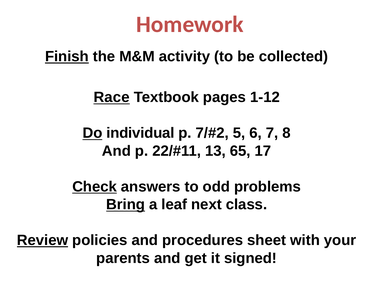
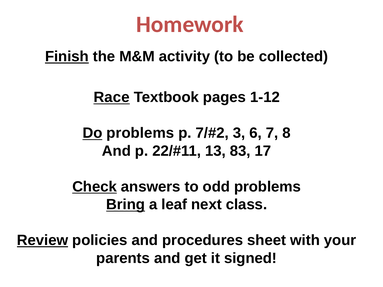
Do individual: individual -> problems (140, 133)
5: 5 -> 3 (239, 133)
65: 65 -> 83 (240, 151)
